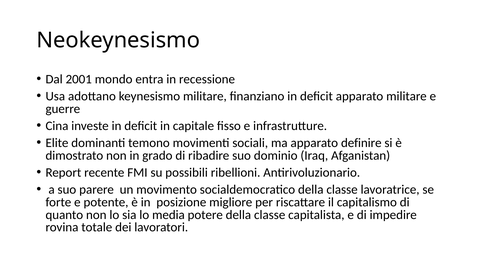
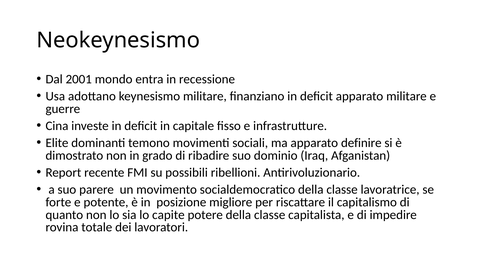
media: media -> capite (168, 215)
